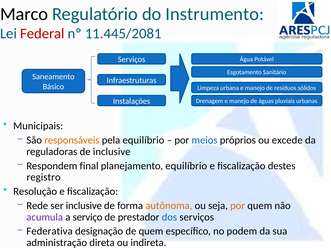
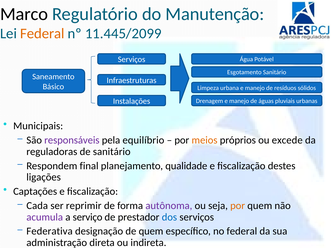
Instrumento: Instrumento -> Manutenção (215, 14)
Federal colour: red -> orange (42, 34)
11.445/2081: 11.445/2081 -> 11.445/2099 (123, 34)
responsáveis colour: orange -> purple (72, 140)
meios colour: blue -> orange (205, 140)
de inclusive: inclusive -> sanitário (112, 152)
planejamento equilíbrio: equilíbrio -> qualidade (186, 166)
registro: registro -> ligações (44, 177)
Resolução: Resolução -> Captações (35, 192)
Rede: Rede -> Cada (37, 206)
ser inclusive: inclusive -> reprimir (84, 206)
autônoma colour: orange -> purple (169, 206)
no podem: podem -> federal (242, 231)
